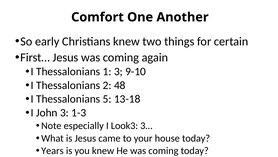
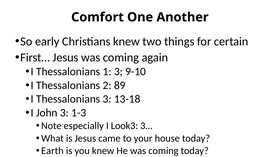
48: 48 -> 89 (120, 85)
Thessalonians 5: 5 -> 3 (107, 99)
Years: Years -> Earth (52, 150)
